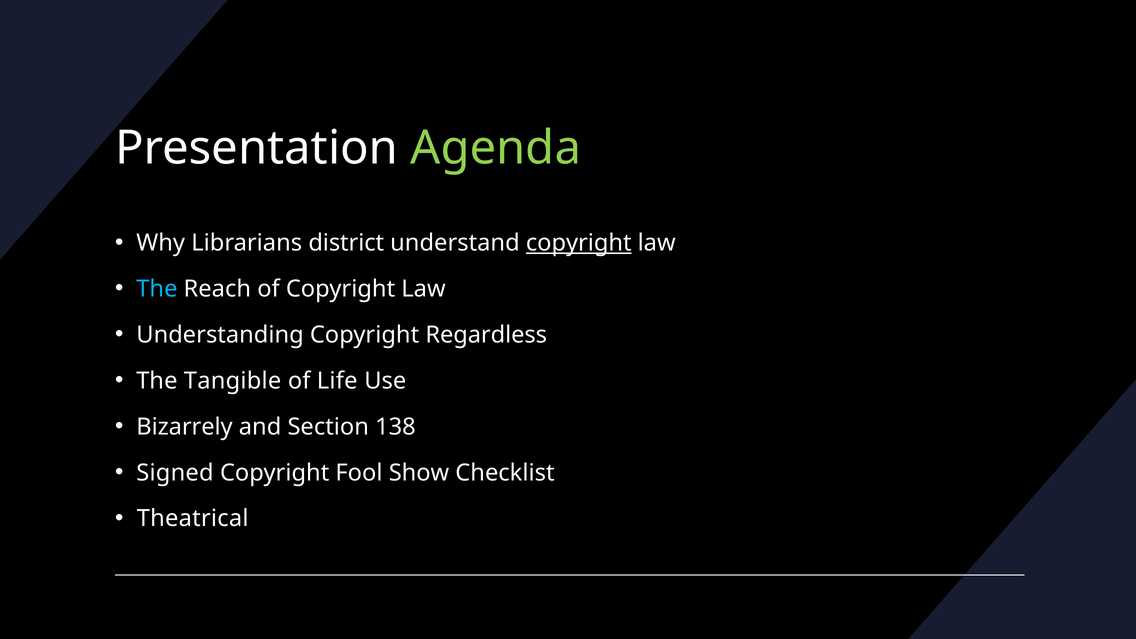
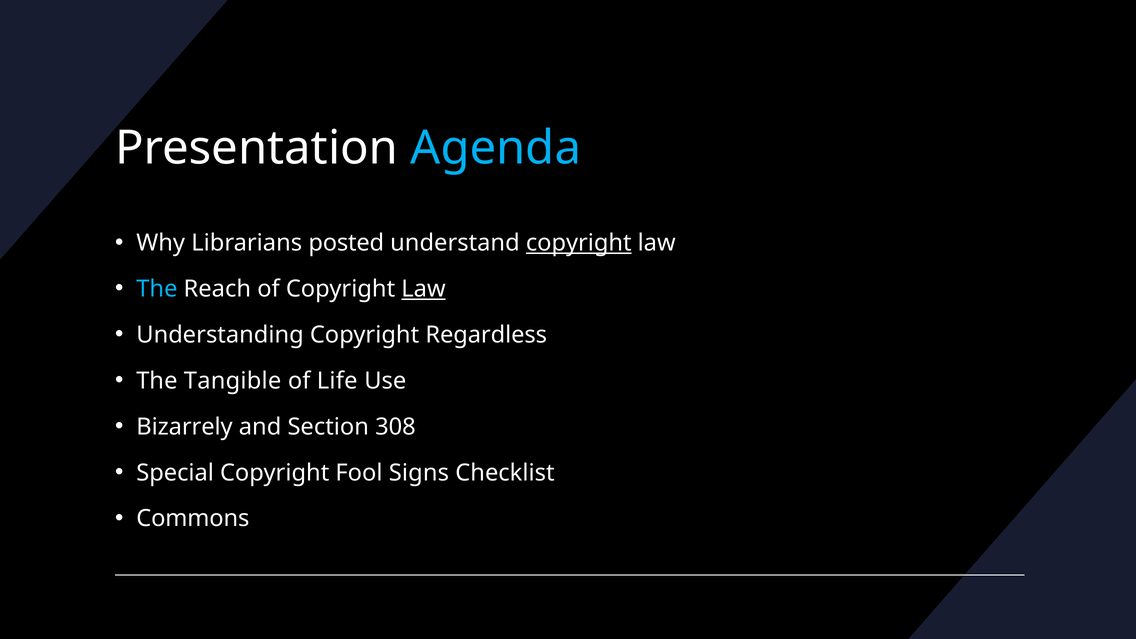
Agenda colour: light green -> light blue (496, 148)
district: district -> posted (346, 243)
Law underline: none -> present (423, 289)
138: 138 -> 308 (395, 427)
Signed: Signed -> Special (175, 473)
Show: Show -> Signs (419, 473)
Theatrical: Theatrical -> Commons (193, 519)
